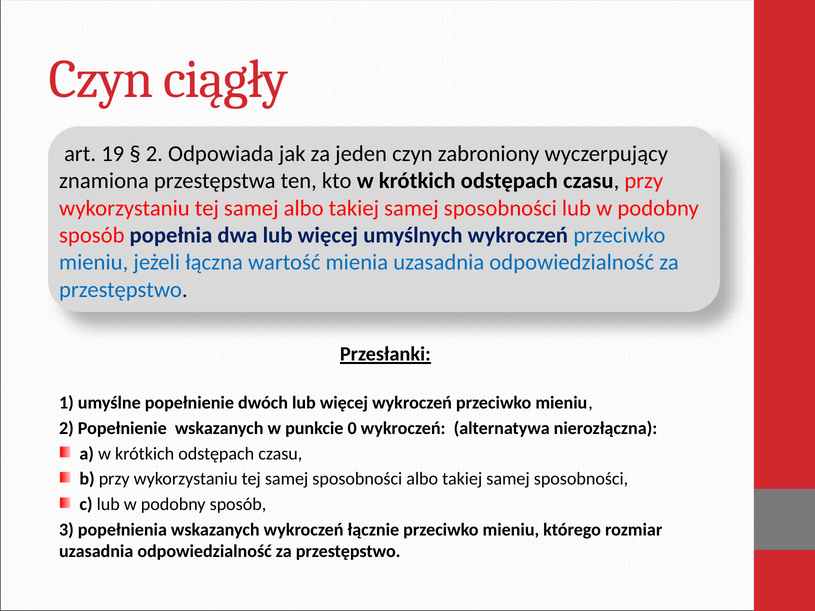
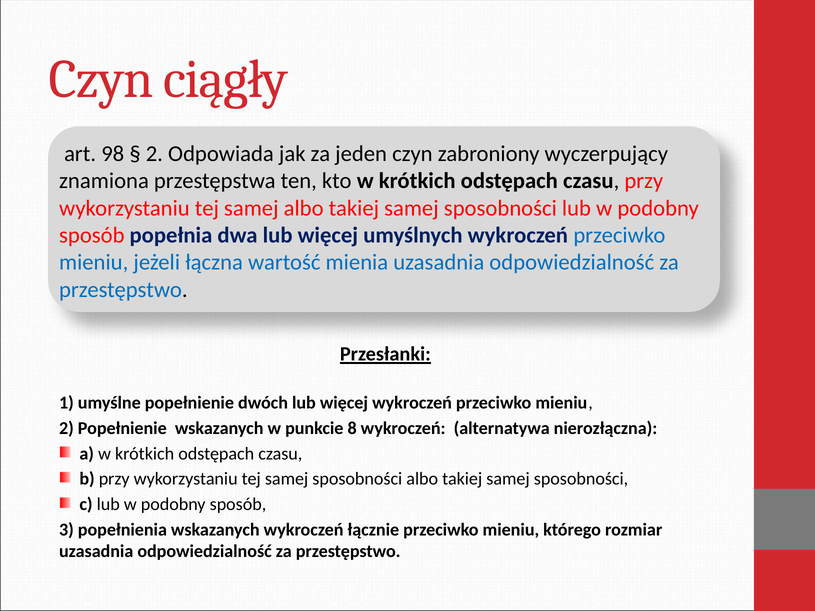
19: 19 -> 98 (113, 154)
0: 0 -> 8 (352, 428)
